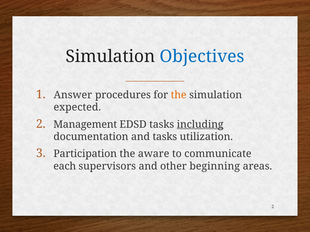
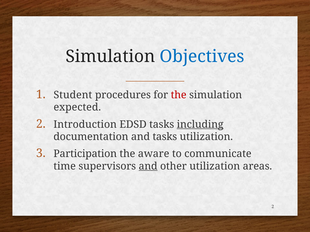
Answer: Answer -> Student (73, 95)
the colour: orange -> red (179, 95)
Management: Management -> Introduction (85, 125)
each: each -> time (65, 166)
and underline: none -> present (148, 166)
other beginning: beginning -> utilization (215, 166)
